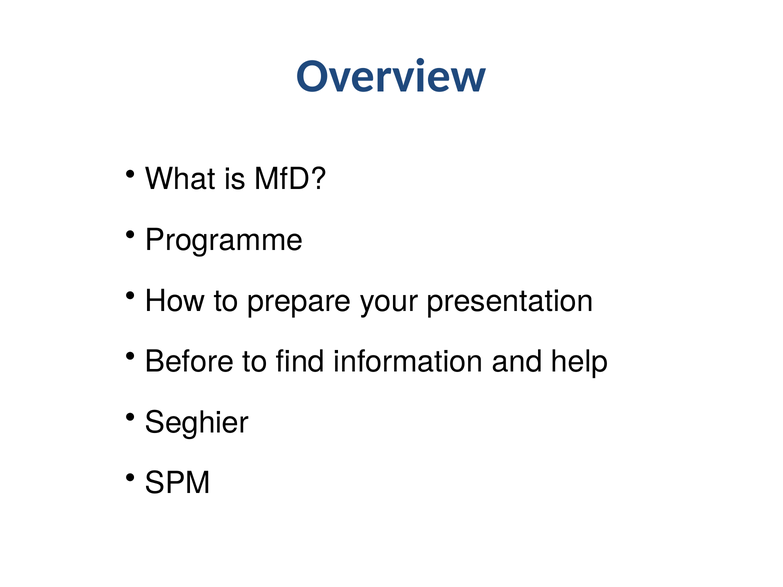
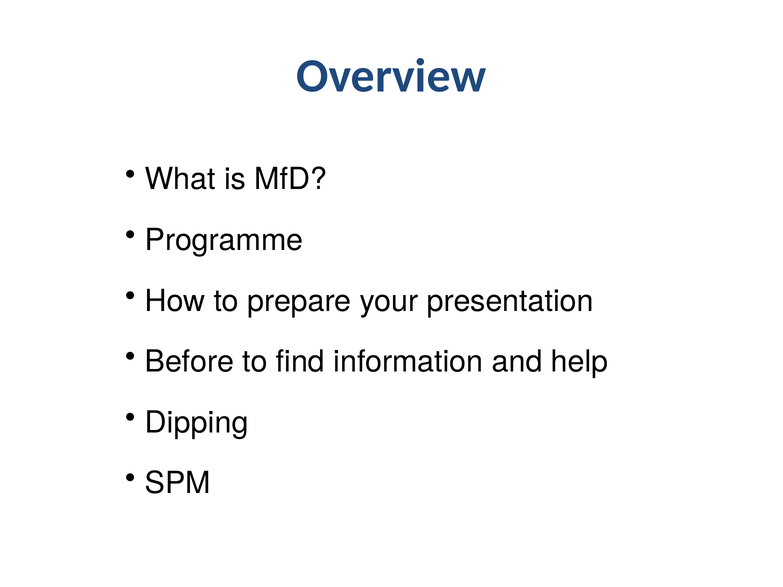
Seghier: Seghier -> Dipping (197, 423)
